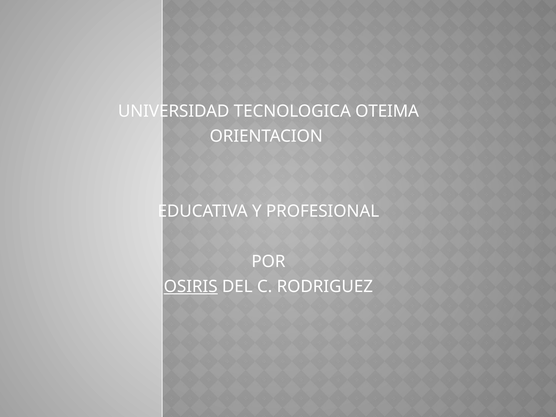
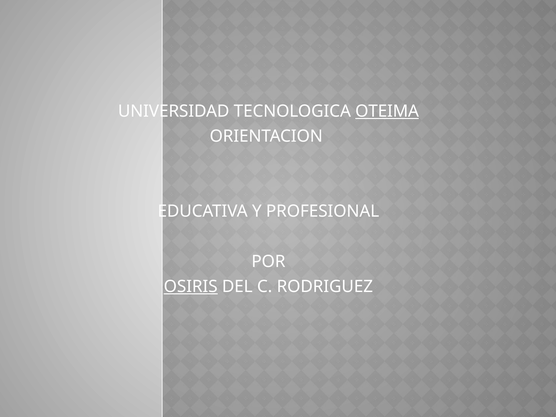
OTEIMA underline: none -> present (387, 111)
